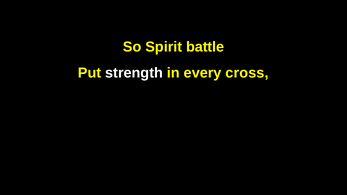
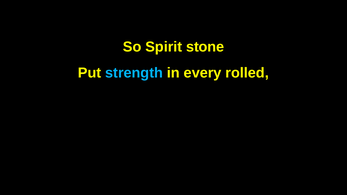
battle: battle -> stone (205, 47)
strength colour: white -> light blue (134, 73)
cross: cross -> rolled (247, 73)
